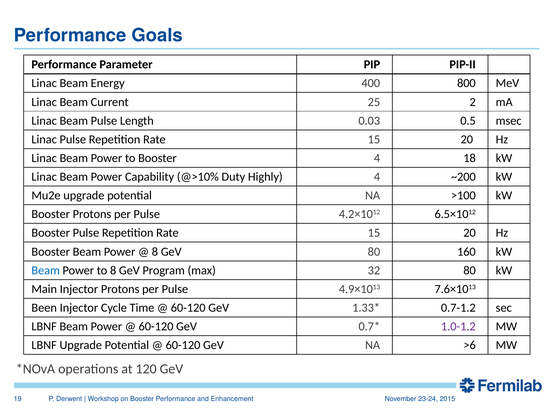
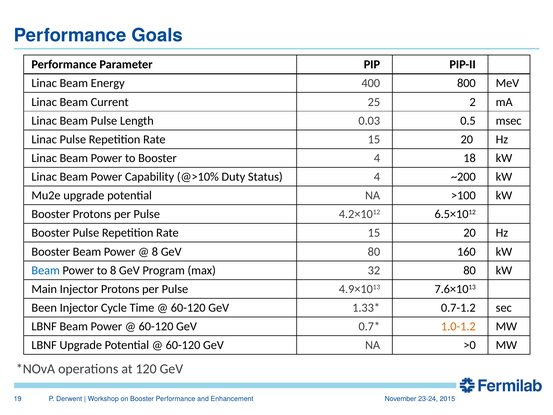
Highly: Highly -> Status (265, 177)
1.0-1.2 colour: purple -> orange (458, 326)
>6: >6 -> >0 (470, 345)
